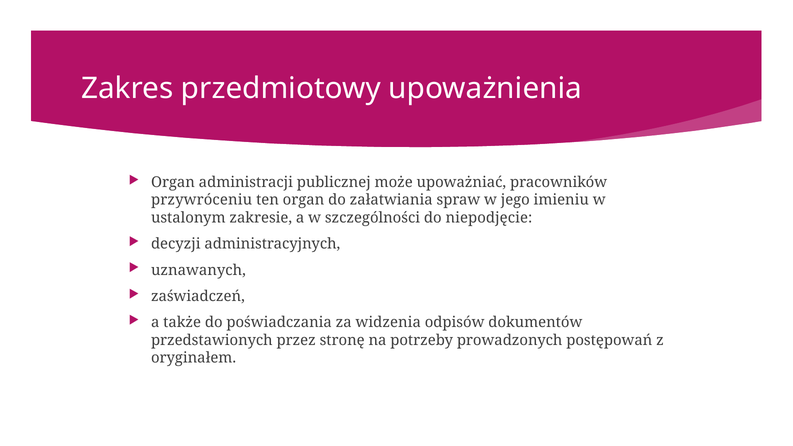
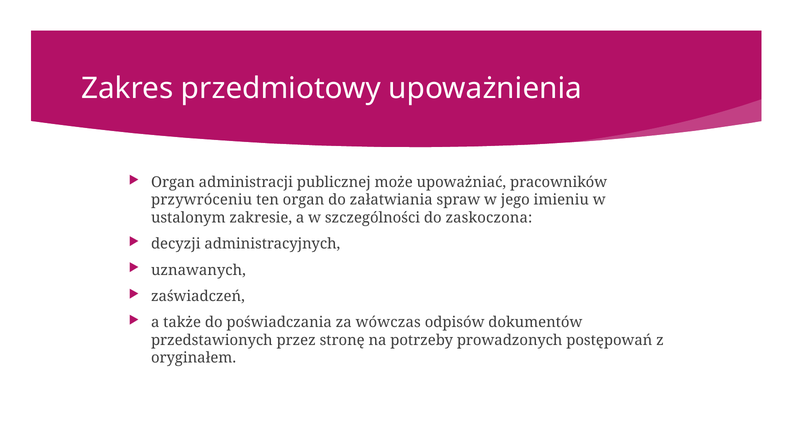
niepodjęcie: niepodjęcie -> zaskoczona (489, 218)
widzenia: widzenia -> wówczas (388, 322)
